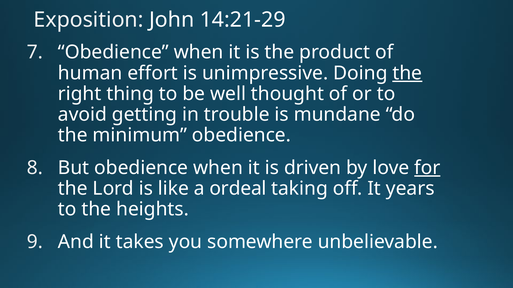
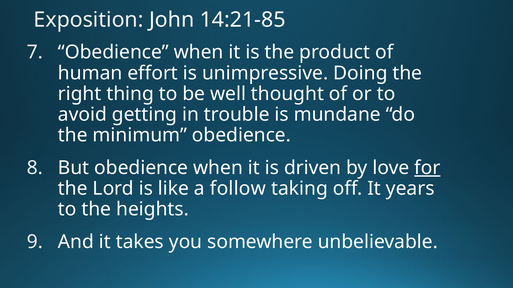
14:21-29: 14:21-29 -> 14:21-85 (243, 20)
the underline: present -> none (407, 73)
ordeal: ordeal -> follow (238, 189)
